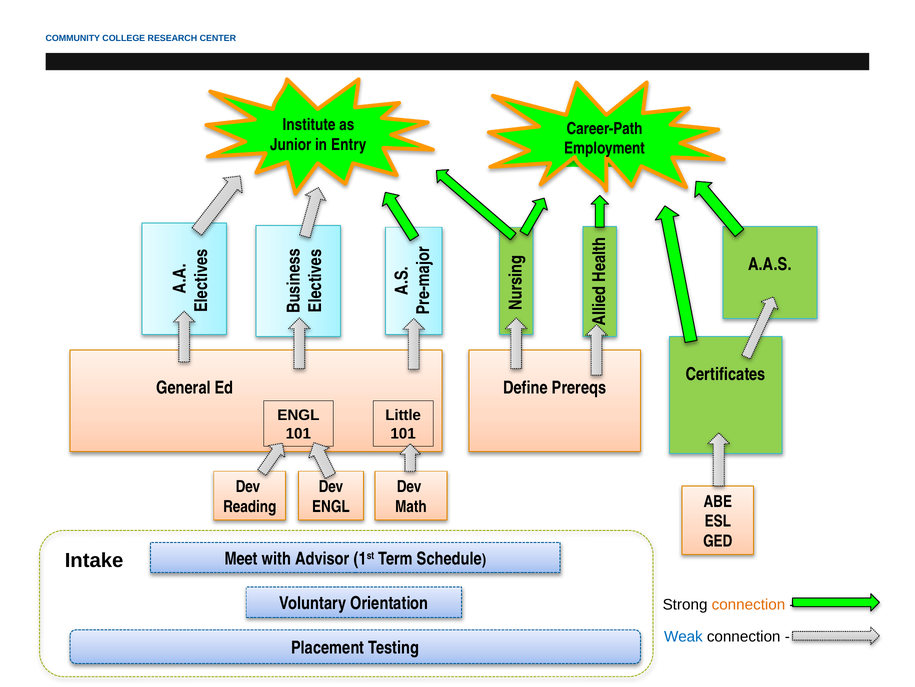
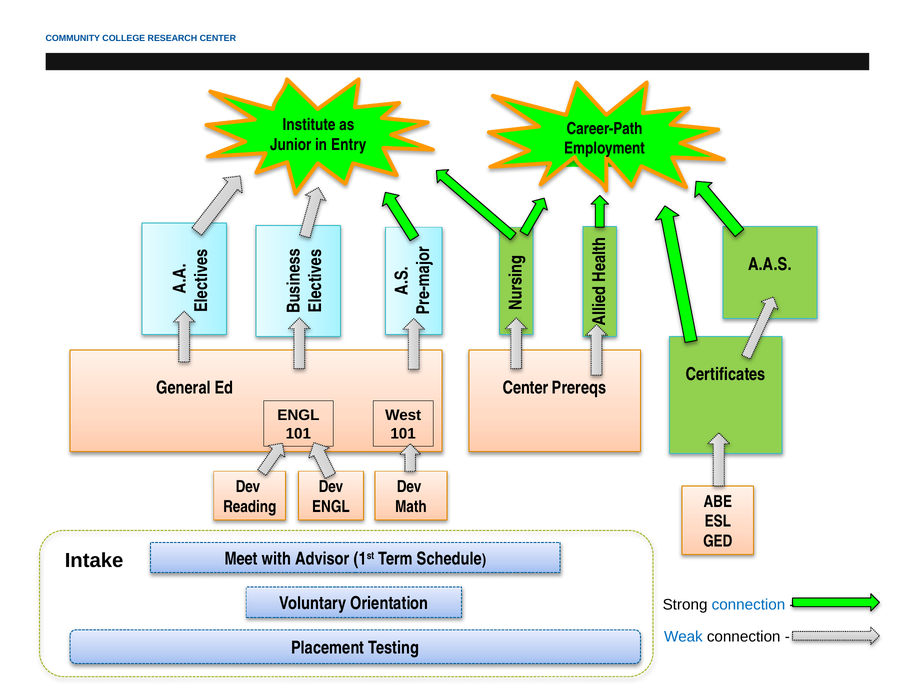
Define: Define -> Center (526, 387)
Little: Little -> West (403, 415)
connection colour: orange -> blue (748, 604)
